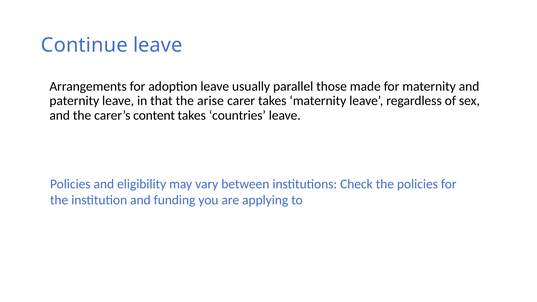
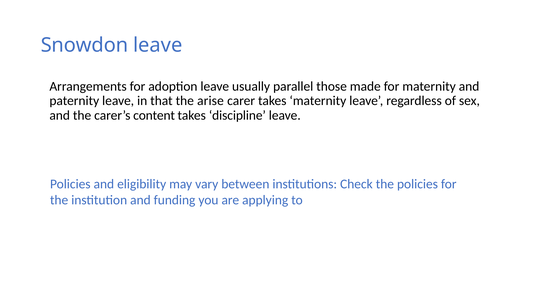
Continue: Continue -> Snowdon (84, 45)
countries: countries -> discipline (237, 115)
